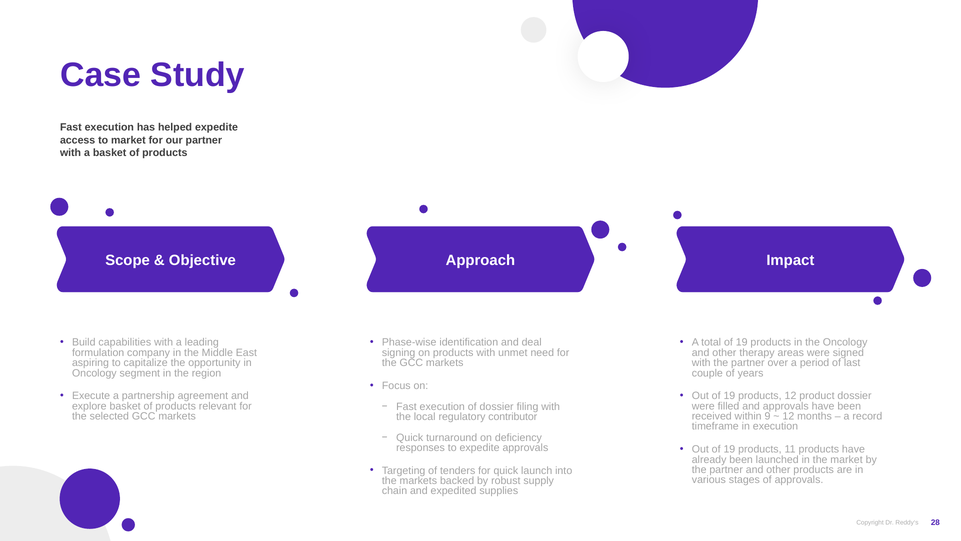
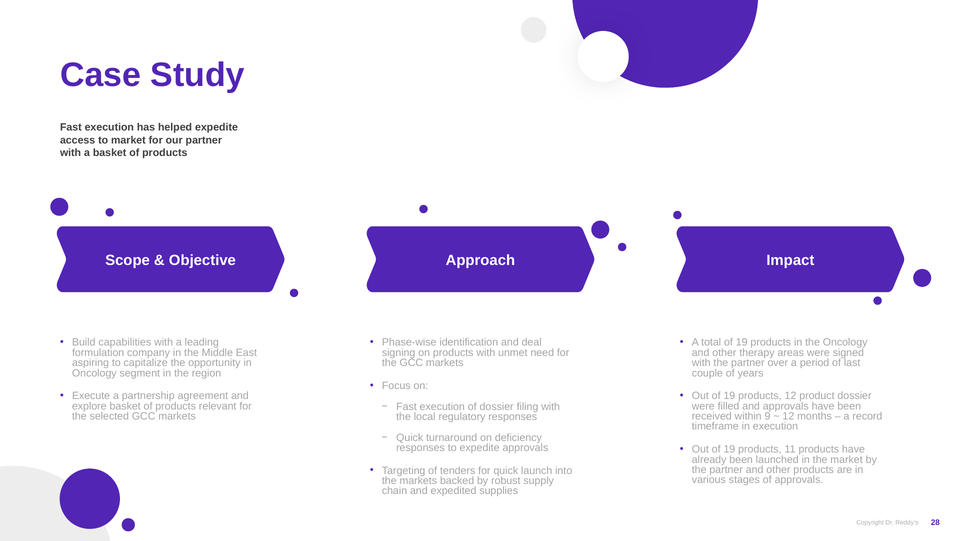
regulatory contributor: contributor -> responses (513, 416)
